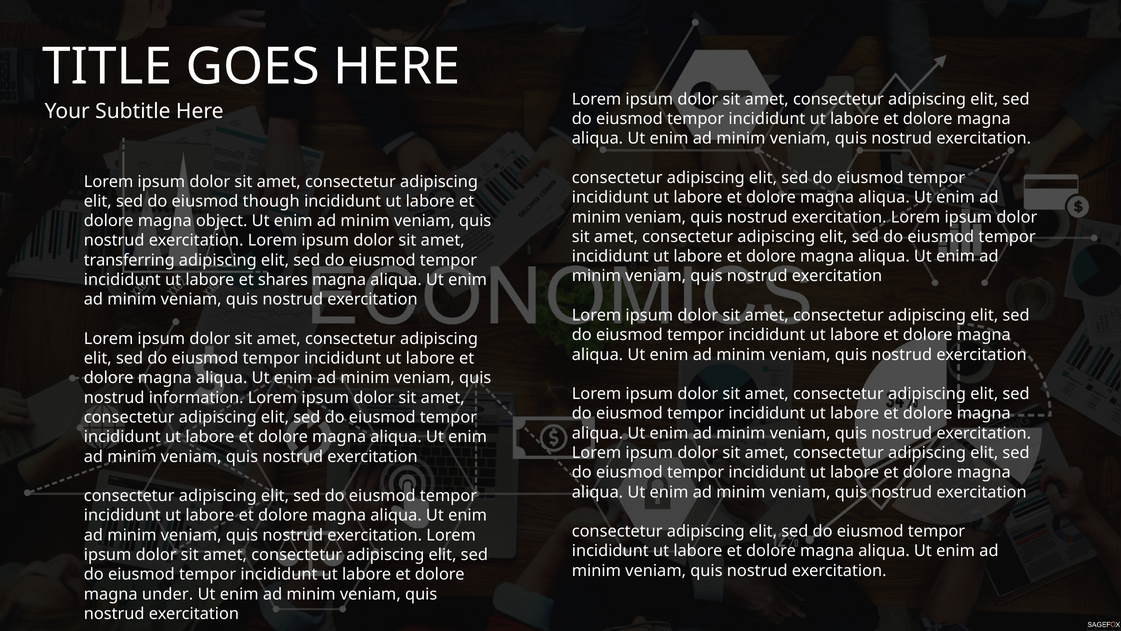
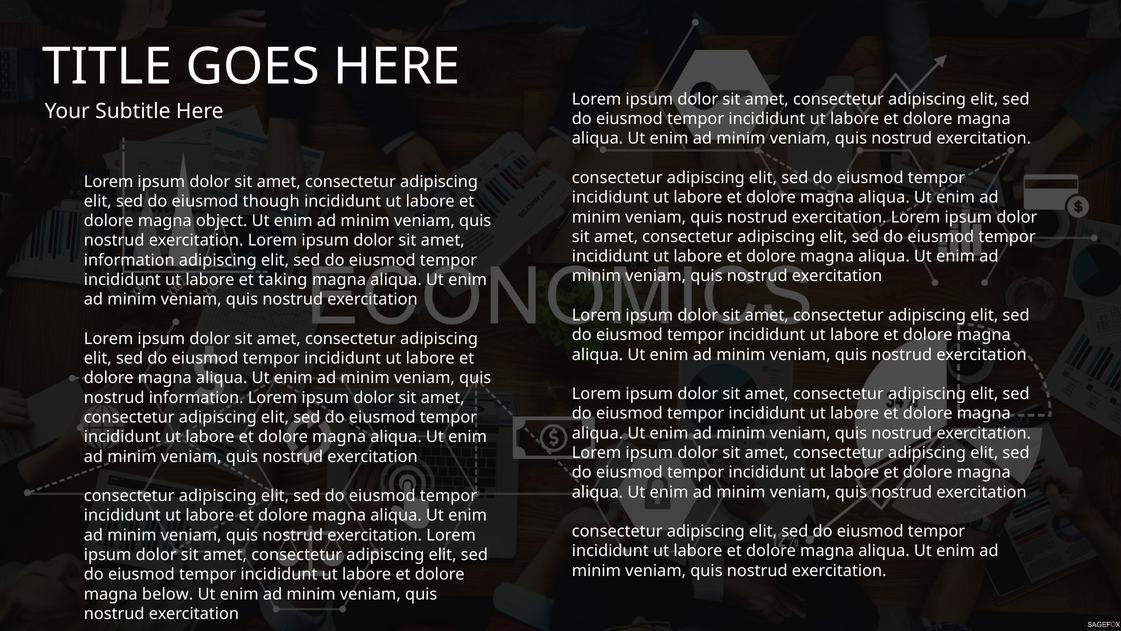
transferring: transferring -> information (129, 260)
shares: shares -> taking (283, 280)
under: under -> below (168, 594)
